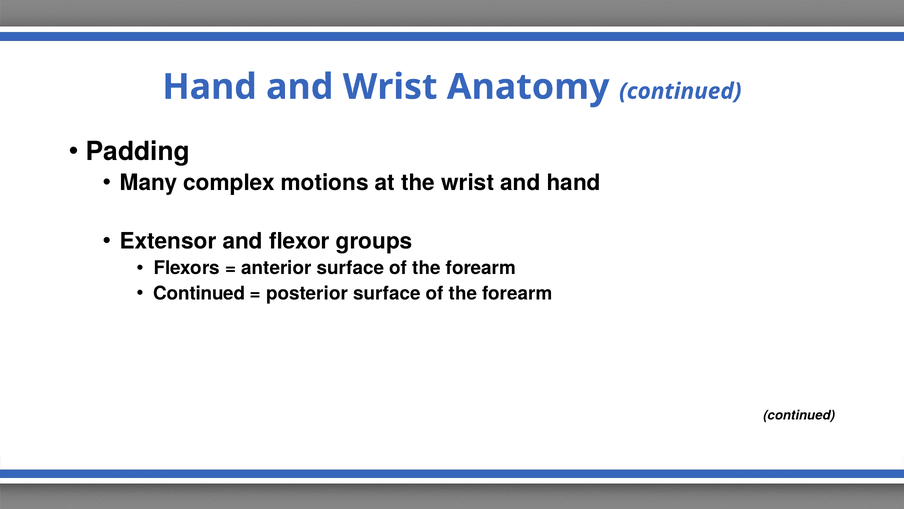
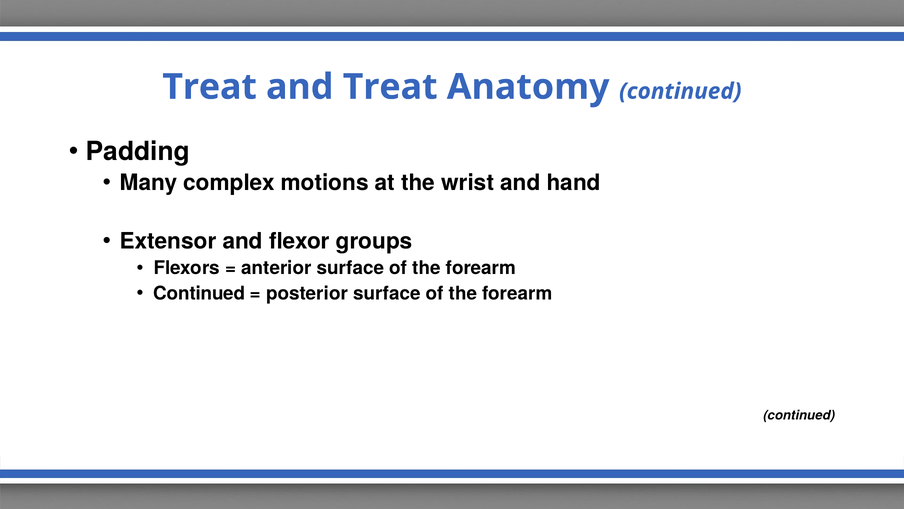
Hand: Hand -> Treat (210, 87)
and Wrist: Wrist -> Treat (390, 87)
